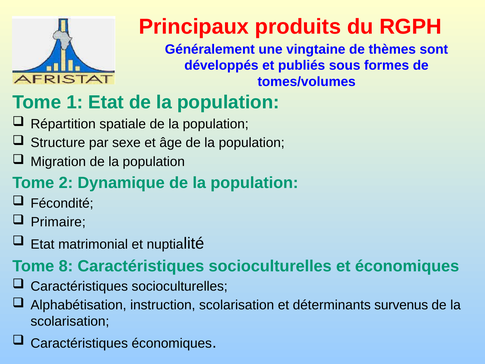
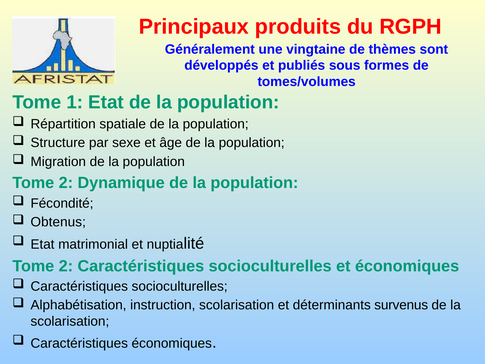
Primaire: Primaire -> Obtenus (58, 222)
8: 8 -> 2 (66, 266)
